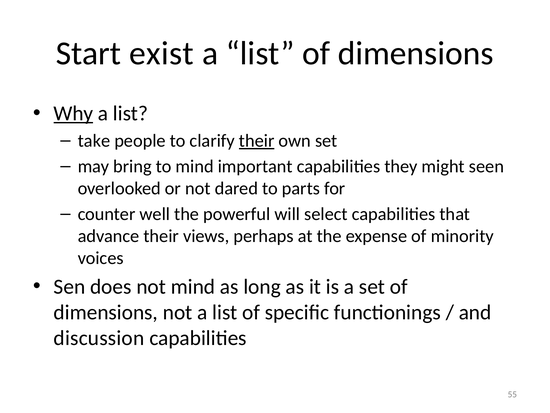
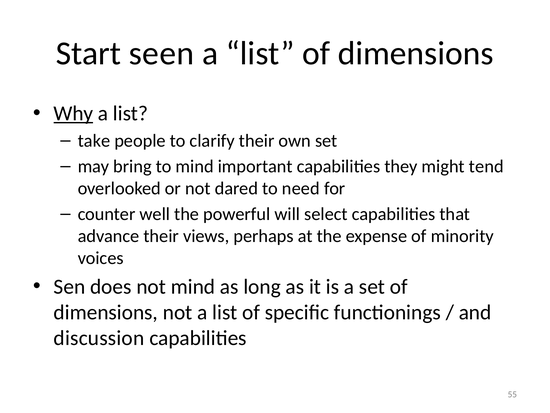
exist: exist -> seen (161, 53)
their underline: present -> none (257, 141)
seen: seen -> tend (486, 166)
parts: parts -> need (301, 188)
